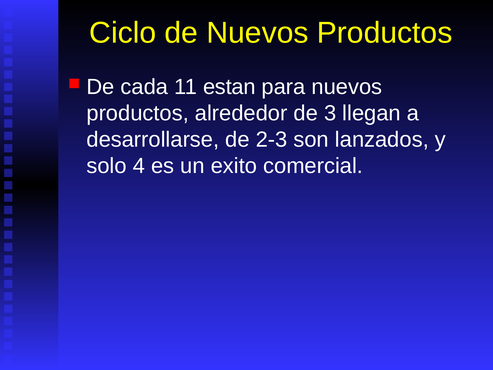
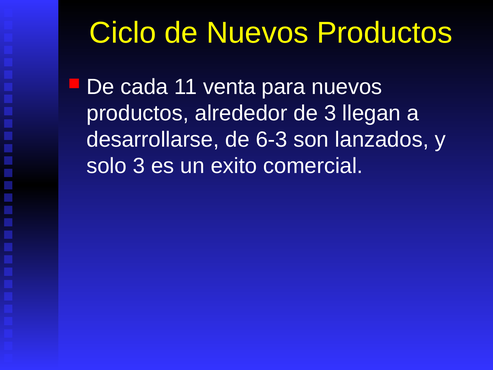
estan: estan -> venta (229, 87)
2-3: 2-3 -> 6-3 (272, 140)
solo 4: 4 -> 3 (139, 166)
